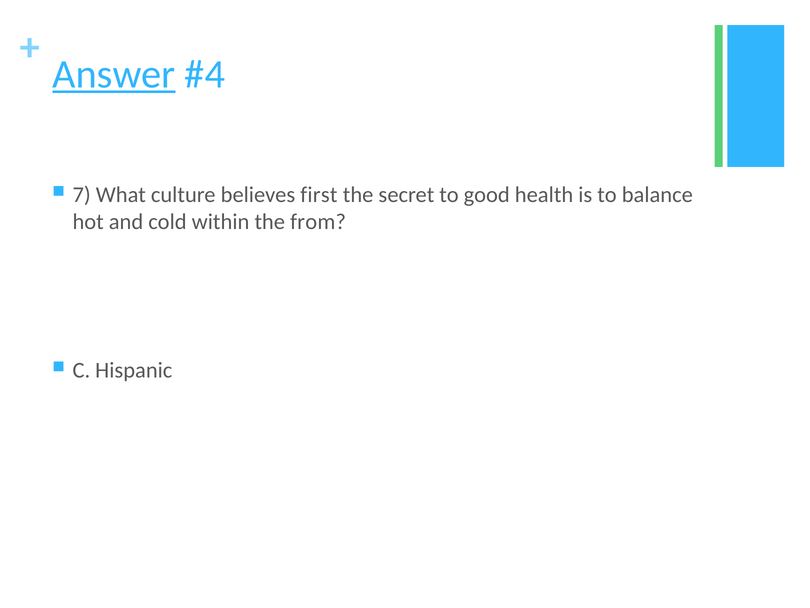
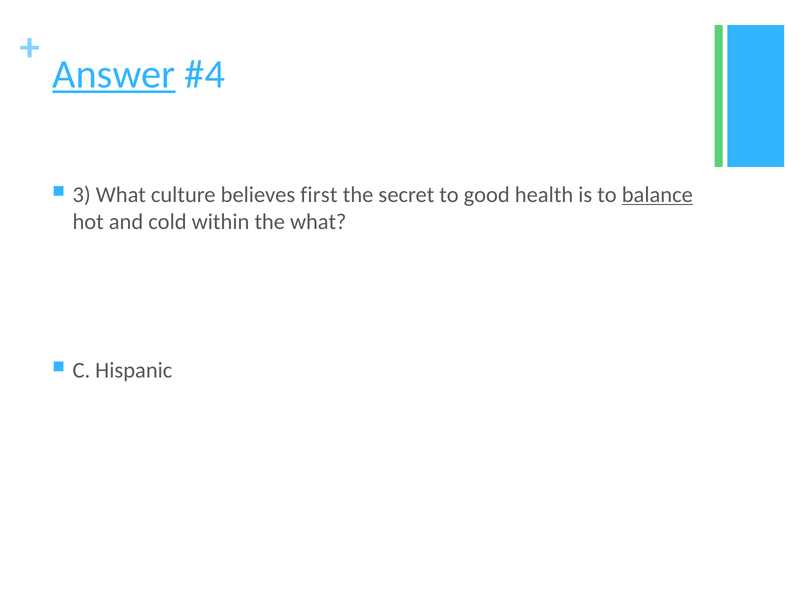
7: 7 -> 3 (82, 195)
balance underline: none -> present (657, 195)
the from: from -> what (318, 222)
